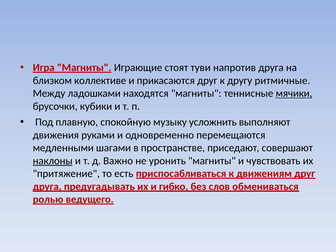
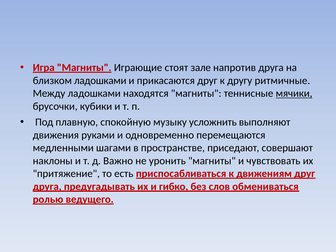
туви: туви -> зале (201, 68)
близком коллективе: коллективе -> ладошками (100, 81)
наклоны underline: present -> none (53, 161)
